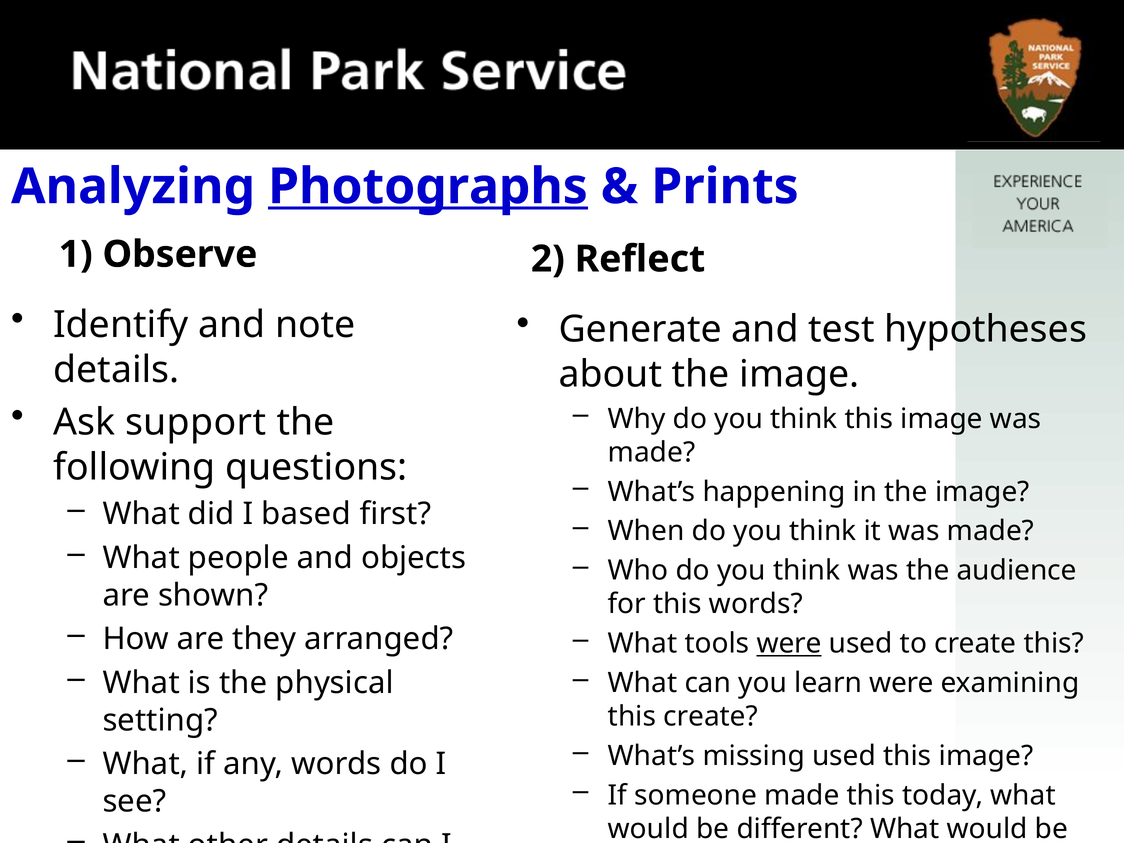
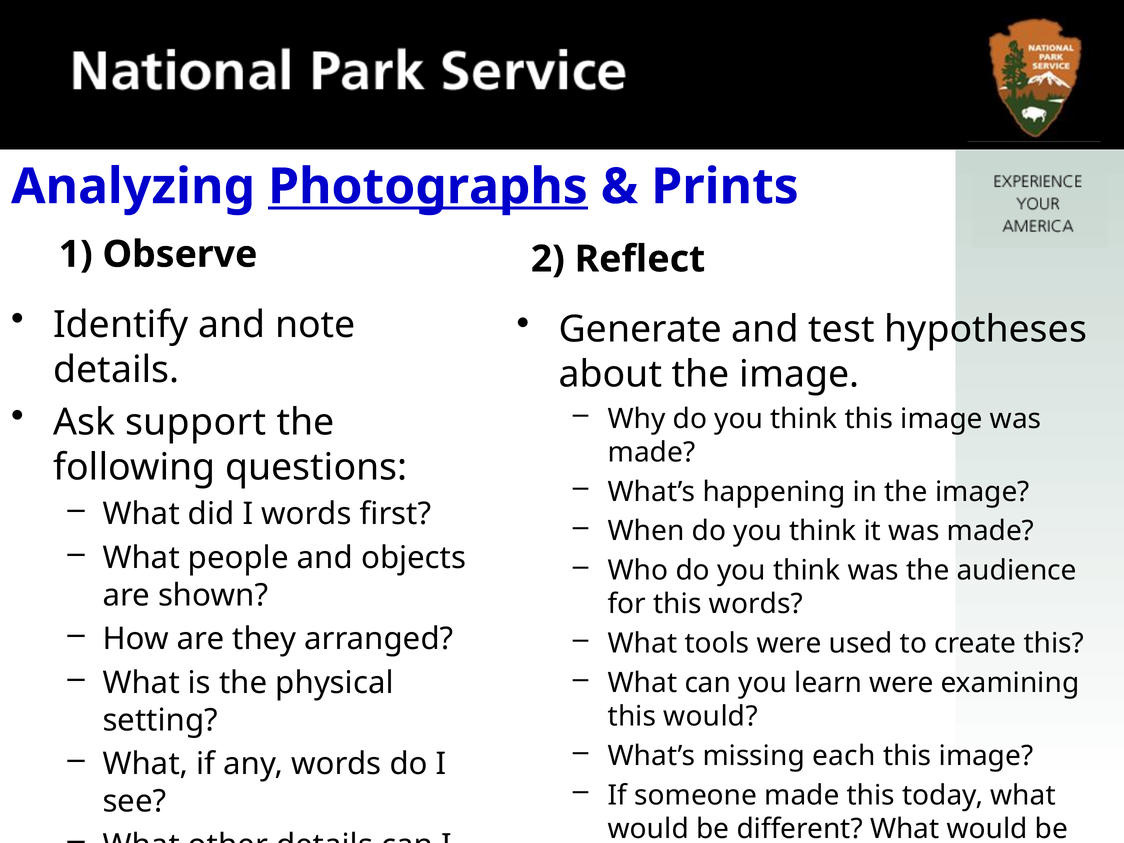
I based: based -> words (306, 514)
were underline: present -> none (789, 644)
this create: create -> would (711, 717)
missing used: used -> each (844, 756)
